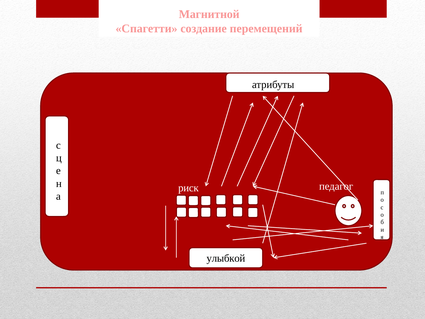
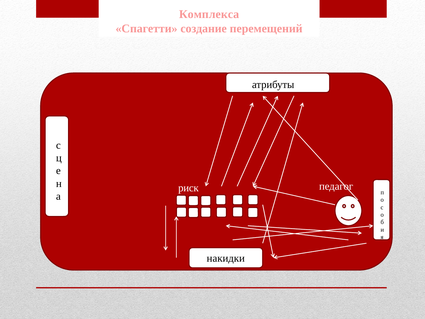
Магнитной: Магнитной -> Комплекса (209, 14)
улыбкой: улыбкой -> накидки (226, 258)
